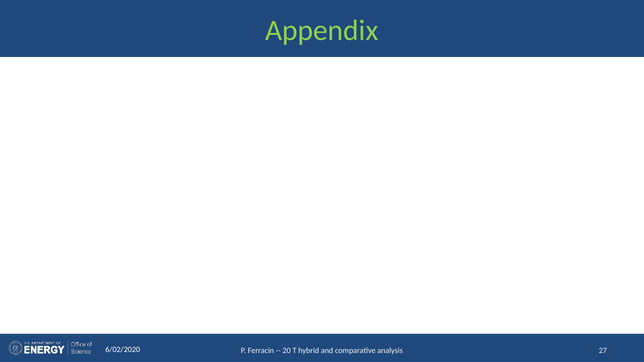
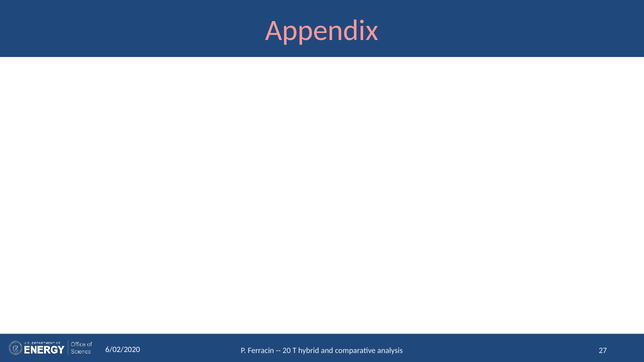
Appendix colour: light green -> pink (322, 31)
